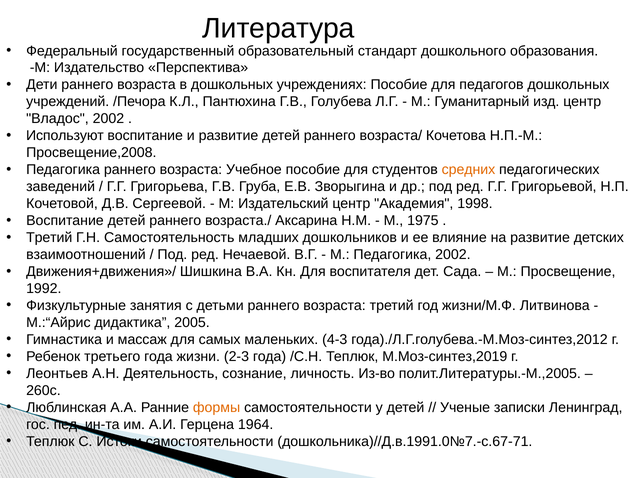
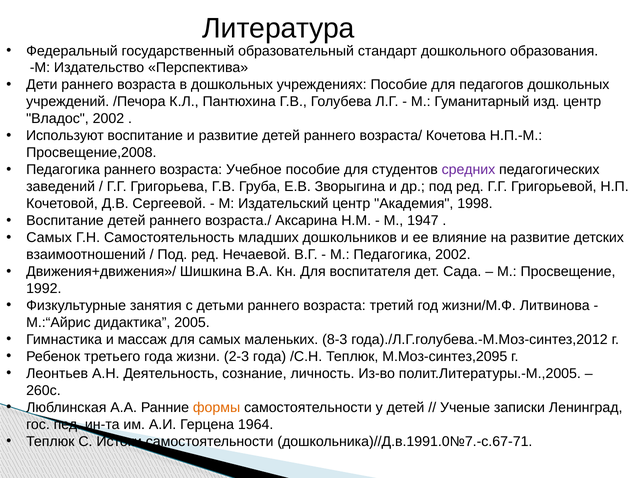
средних colour: orange -> purple (468, 170)
1975: 1975 -> 1947 (423, 221)
Третий: Третий -> Самых (49, 238)
4-3: 4-3 -> 8-3 (335, 340)
М.Моз-синтез,2019: М.Моз-синтез,2019 -> М.Моз-синтез,2095 (445, 357)
